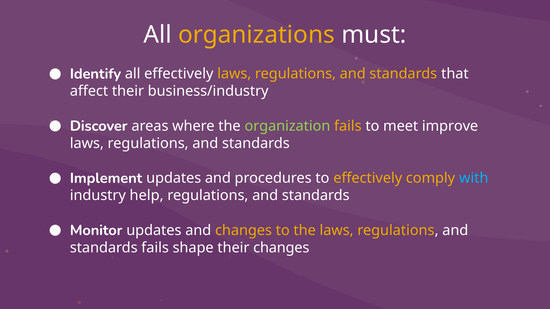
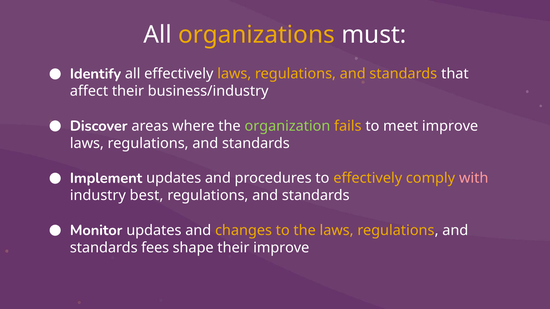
with colour: light blue -> pink (474, 178)
help: help -> best (147, 196)
standards fails: fails -> fees (155, 248)
their changes: changes -> improve (281, 248)
